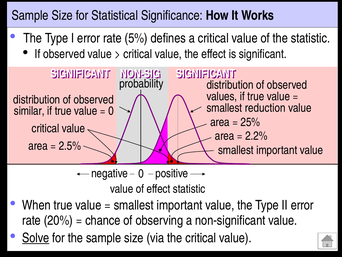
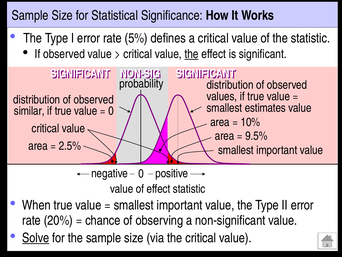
the underline: none -> present (192, 54)
reduction: reduction -> estimates (265, 108)
25%: 25% -> 10% (250, 122)
2.2%: 2.2% -> 9.5% (256, 136)
